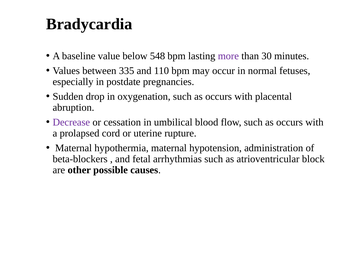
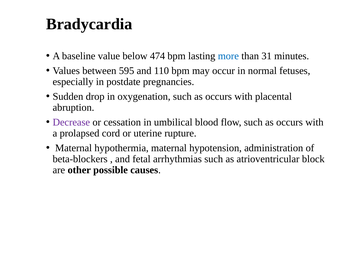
548: 548 -> 474 (158, 56)
more colour: purple -> blue (228, 56)
30: 30 -> 31 (267, 56)
335: 335 -> 595 (127, 71)
